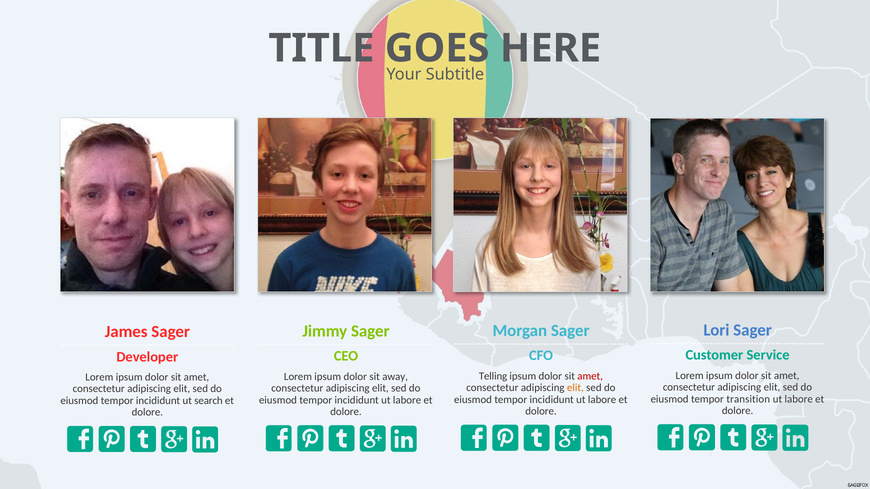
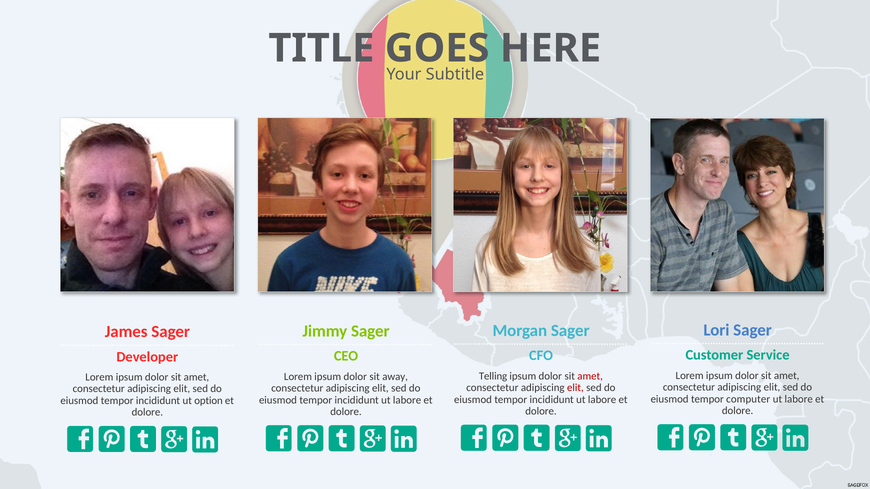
elit colour: orange -> red (575, 388)
transition: transition -> computer (748, 399)
search: search -> option (209, 401)
